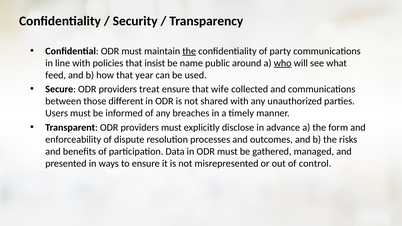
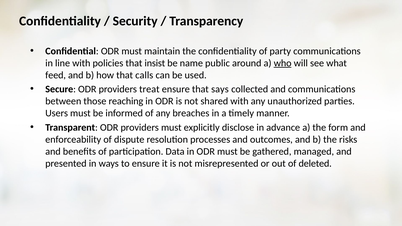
the underline: present -> none (189, 51)
year: year -> calls (144, 75)
wife: wife -> says (220, 89)
different: different -> reaching (126, 101)
control: control -> deleted (315, 164)
